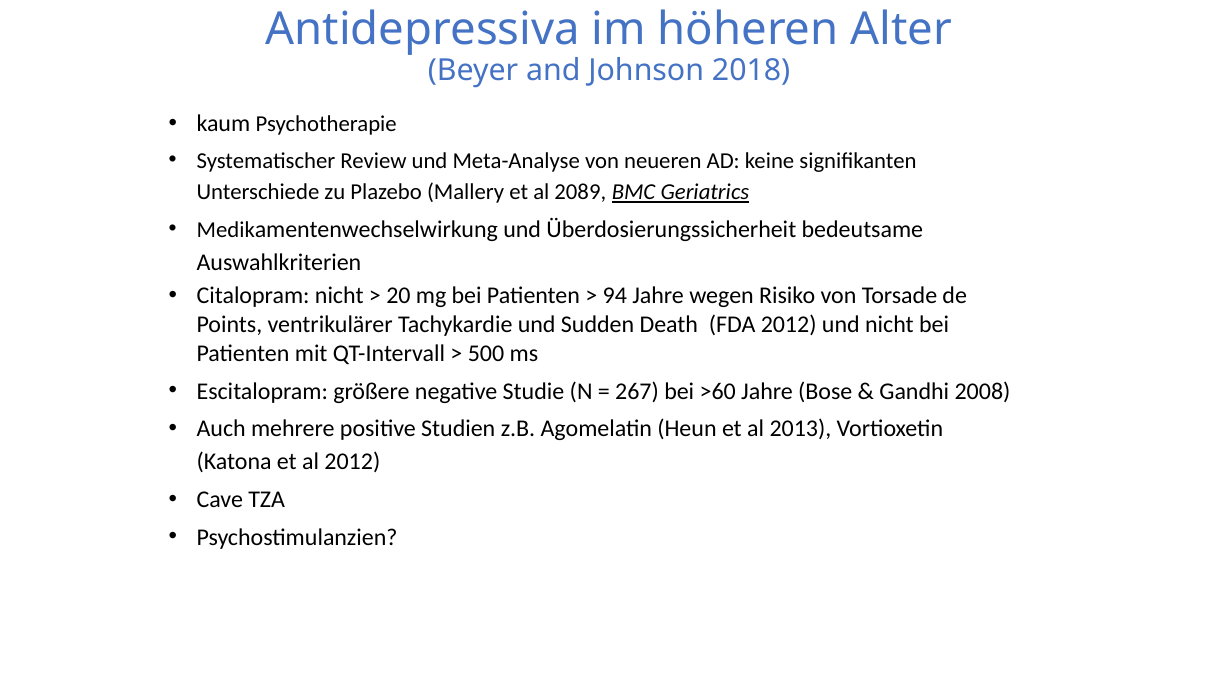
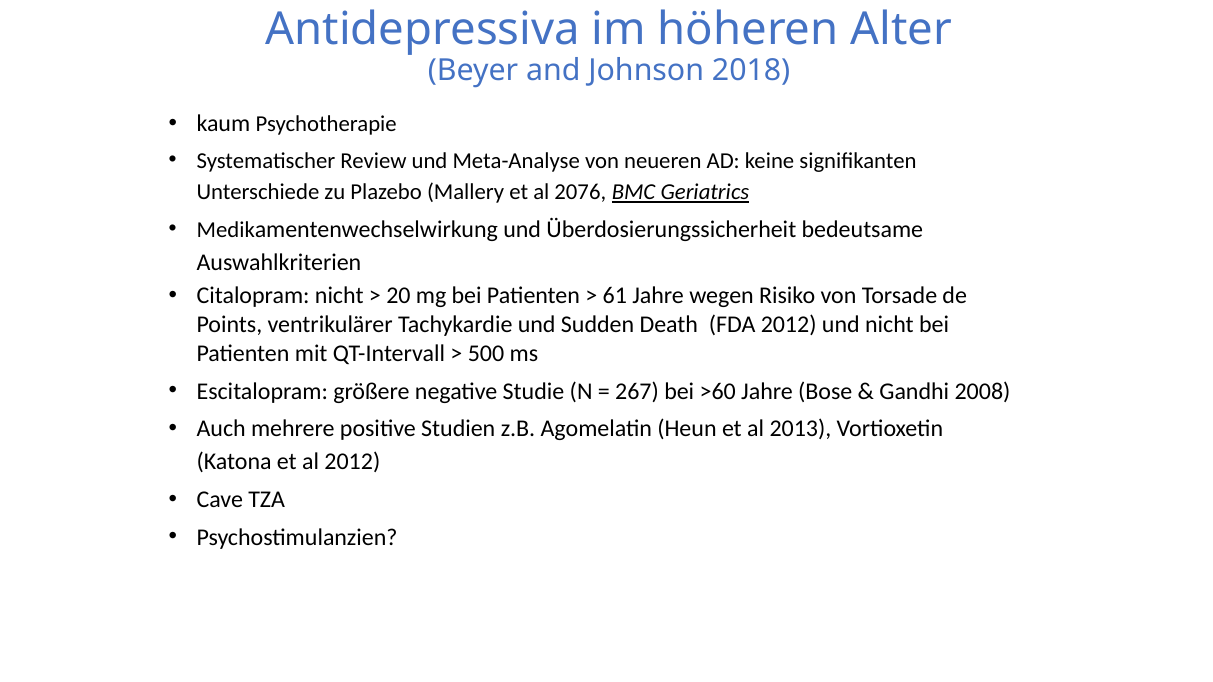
2089: 2089 -> 2076 (580, 192)
94: 94 -> 61 (615, 296)
